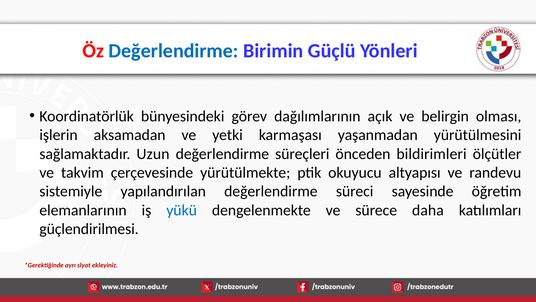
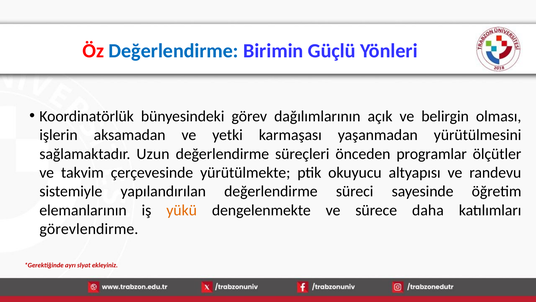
bildirimleri: bildirimleri -> programlar (432, 154)
yükü colour: blue -> orange (182, 210)
güçlendirilmesi: güçlendirilmesi -> görevlendirme (89, 229)
